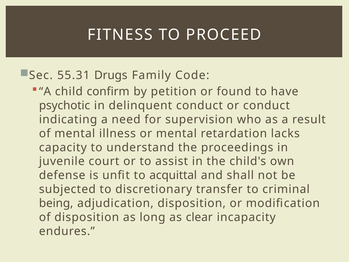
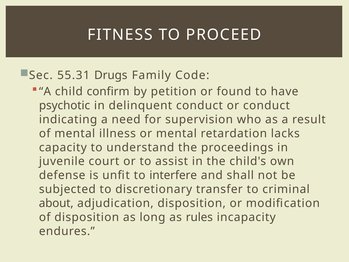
acquittal: acquittal -> interfere (173, 175)
being: being -> about (56, 203)
clear: clear -> rules (199, 217)
